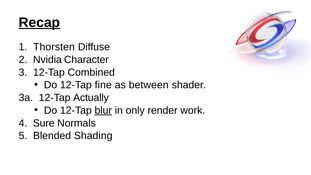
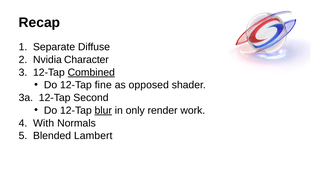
Recap underline: present -> none (39, 23)
Thorsten: Thorsten -> Separate (54, 47)
Combined underline: none -> present (91, 72)
between: between -> opposed (149, 85)
Actually: Actually -> Second (91, 98)
Sure: Sure -> With (44, 123)
Shading: Shading -> Lambert (93, 136)
